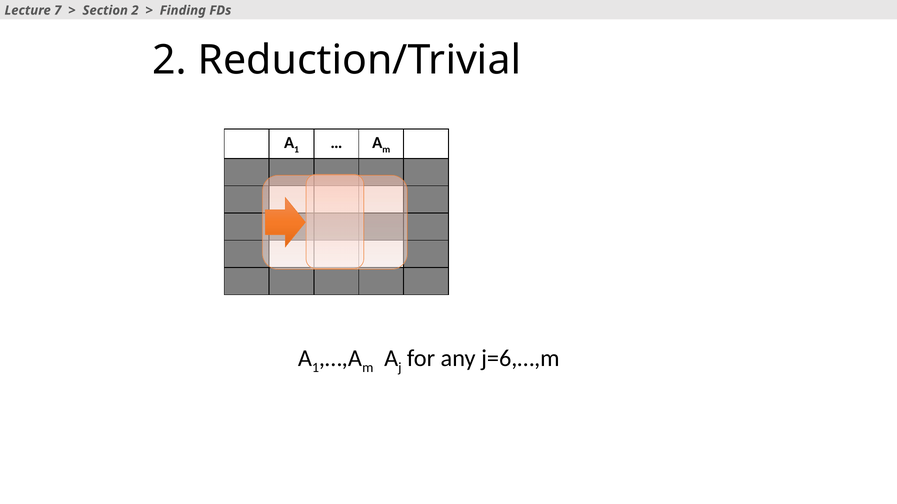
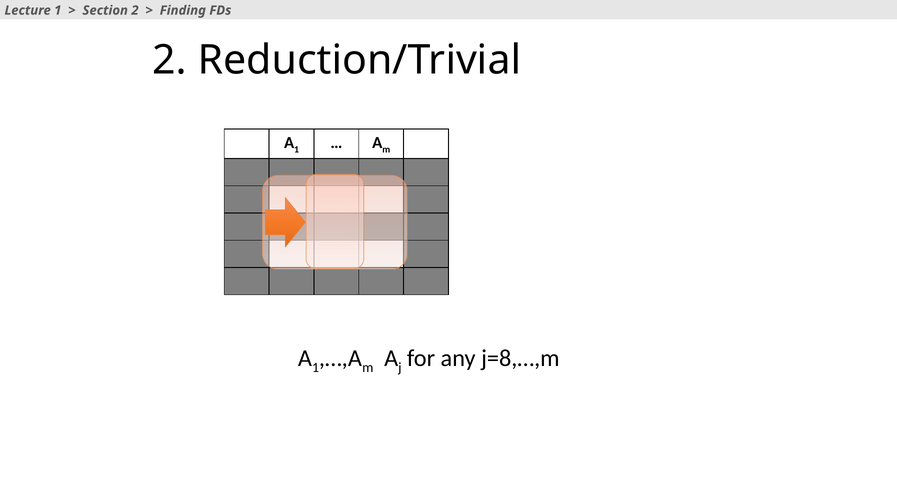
Lecture 7: 7 -> 1 (58, 10)
j=6,…,m: j=6,…,m -> j=8,…,m (520, 359)
